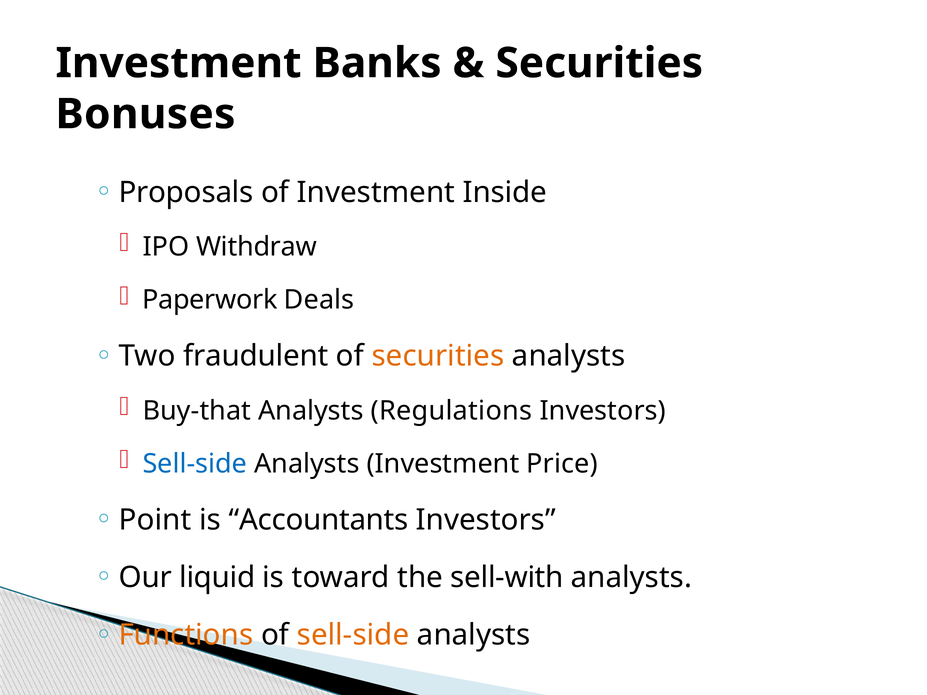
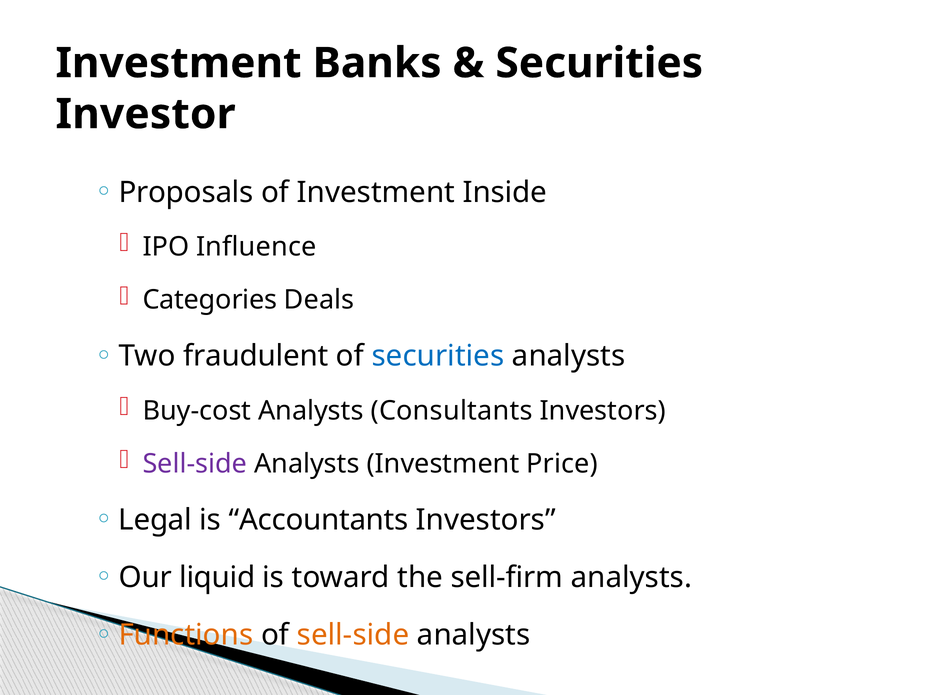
Bonuses: Bonuses -> Investor (146, 114)
Withdraw: Withdraw -> Influence (256, 247)
Paperwork: Paperwork -> Categories (210, 300)
securities colour: orange -> blue (438, 356)
Buy-that: Buy-that -> Buy-cost (197, 411)
Regulations: Regulations -> Consultants (452, 411)
Sell-side colour: blue -> purple (195, 464)
Point: Point -> Legal (155, 520)
sell-with: sell-with -> sell-firm (507, 578)
